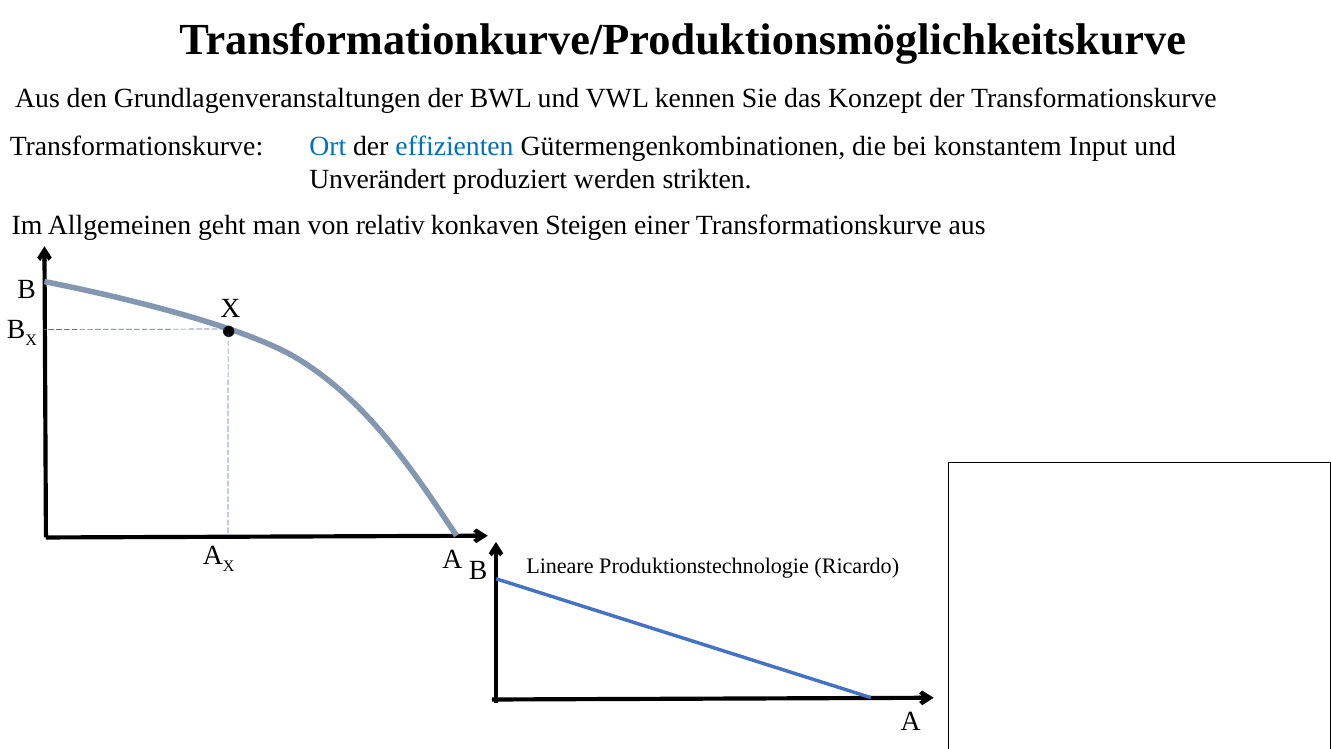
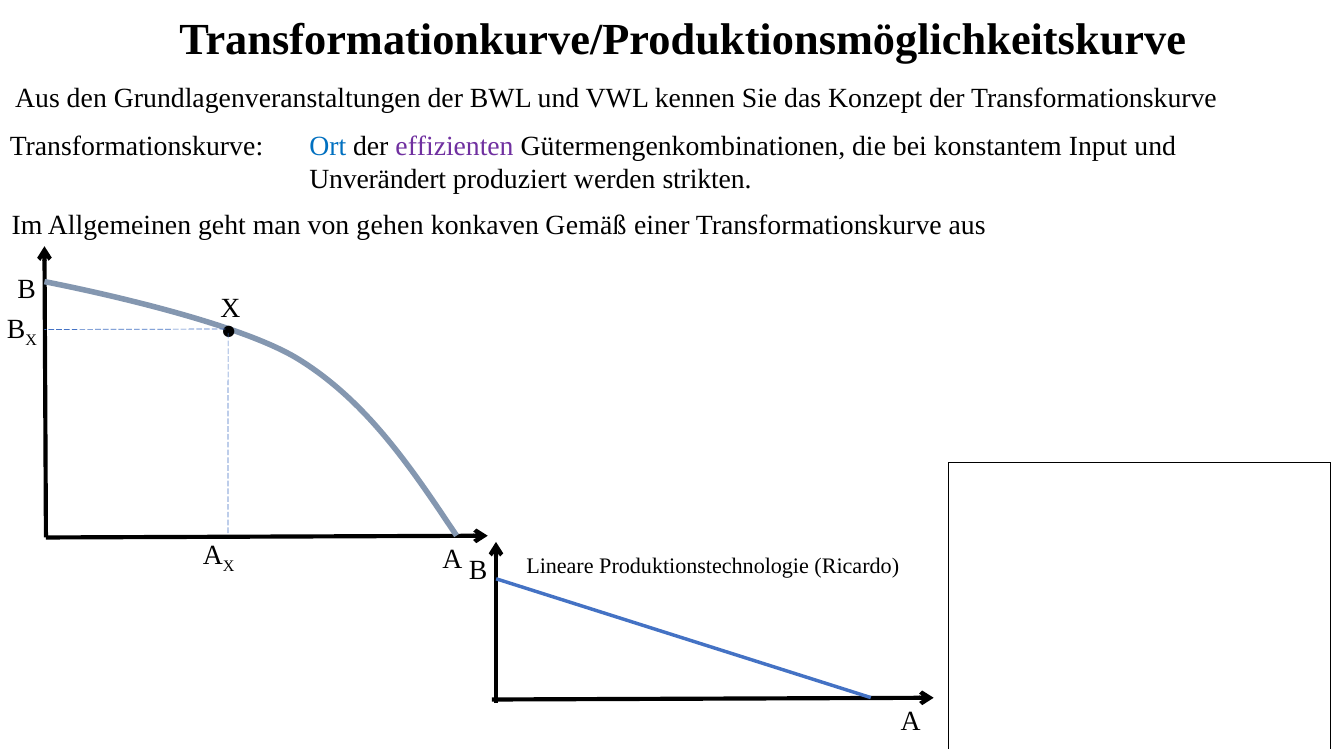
effizienten colour: blue -> purple (455, 146)
relativ: relativ -> gehen (390, 225)
Steigen: Steigen -> Gemäß (586, 225)
